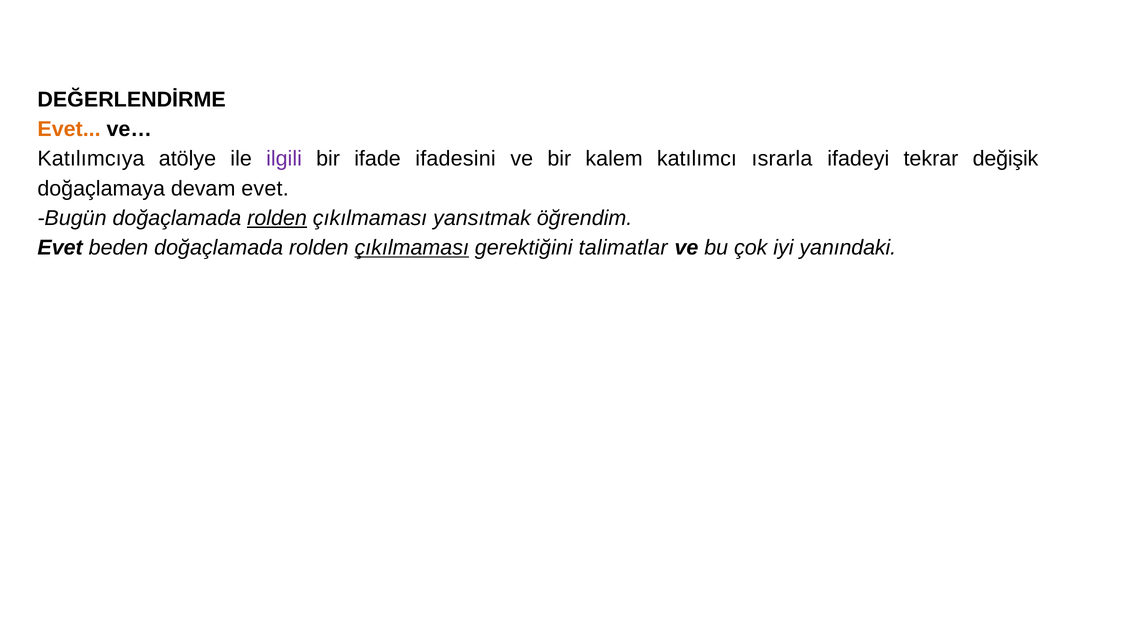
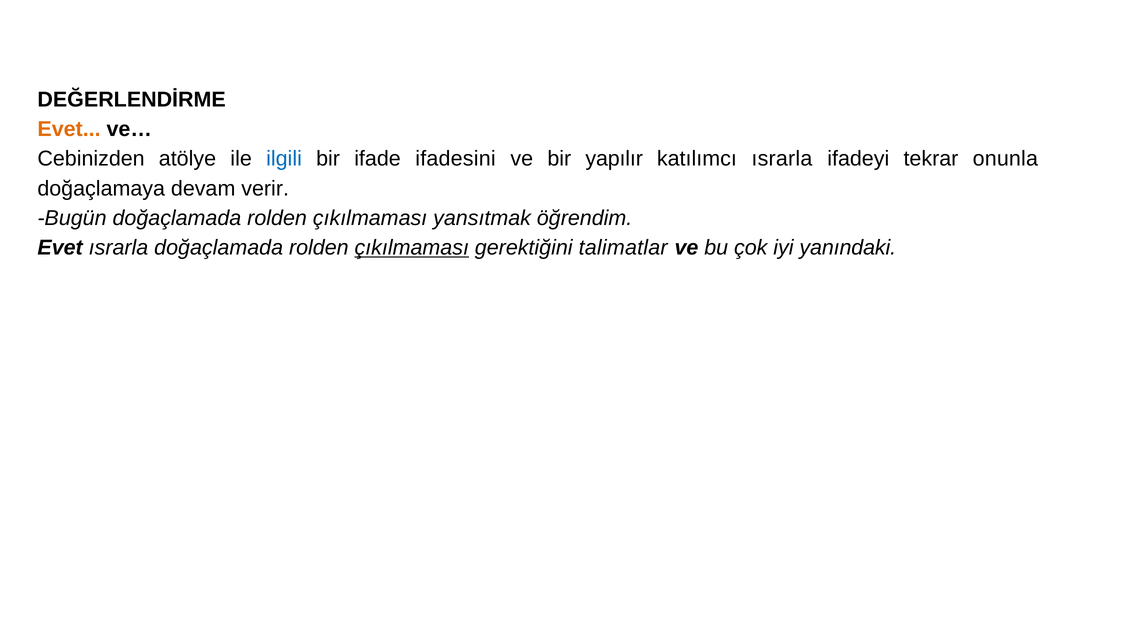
Katılımcıya: Katılımcıya -> Cebinizden (91, 159)
ilgili colour: purple -> blue (284, 159)
kalem: kalem -> yapılır (614, 159)
değişik: değişik -> onunla (1005, 159)
devam evet: evet -> verir (265, 188)
rolden underline: present -> none (277, 218)
Evet beden: beden -> ısrarla (119, 248)
